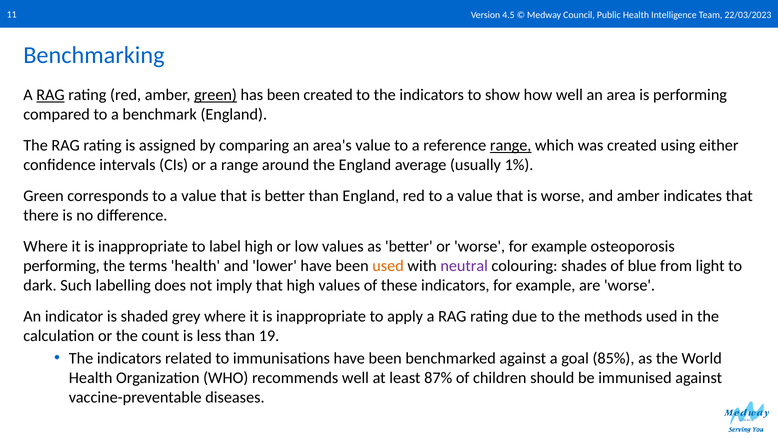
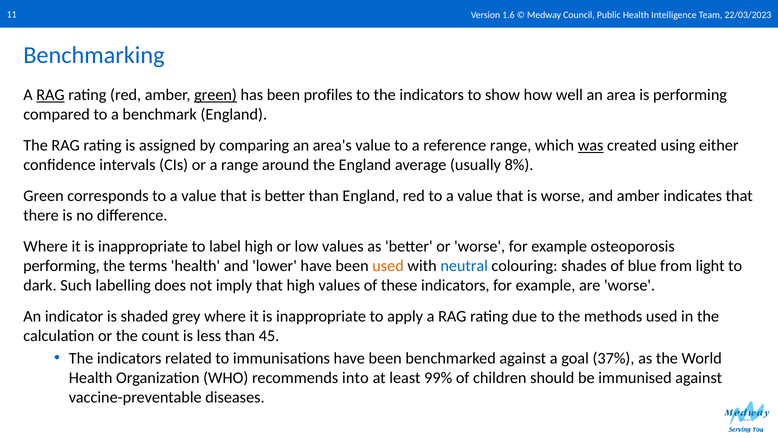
4.5: 4.5 -> 1.6 (508, 15)
been created: created -> profiles (328, 95)
range underline: present -> none (511, 145)
was underline: none -> present (591, 145)
1%: 1% -> 8% (519, 165)
neutral colour: purple -> blue (464, 266)
19: 19 -> 45 (269, 335)
85%: 85% -> 37% (613, 358)
recommends well: well -> into (355, 378)
87%: 87% -> 99% (438, 378)
